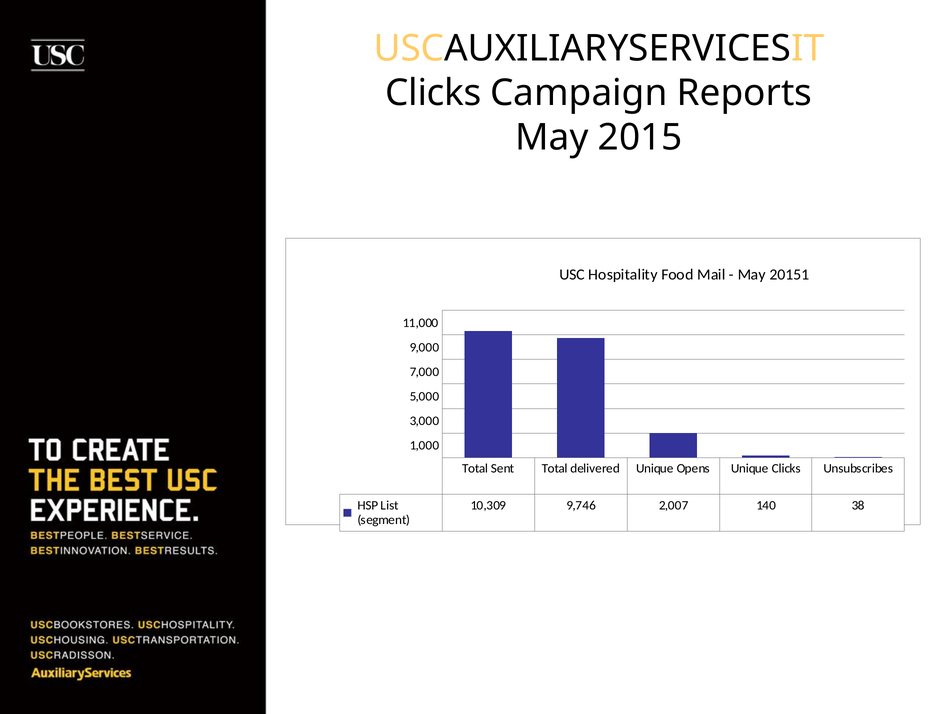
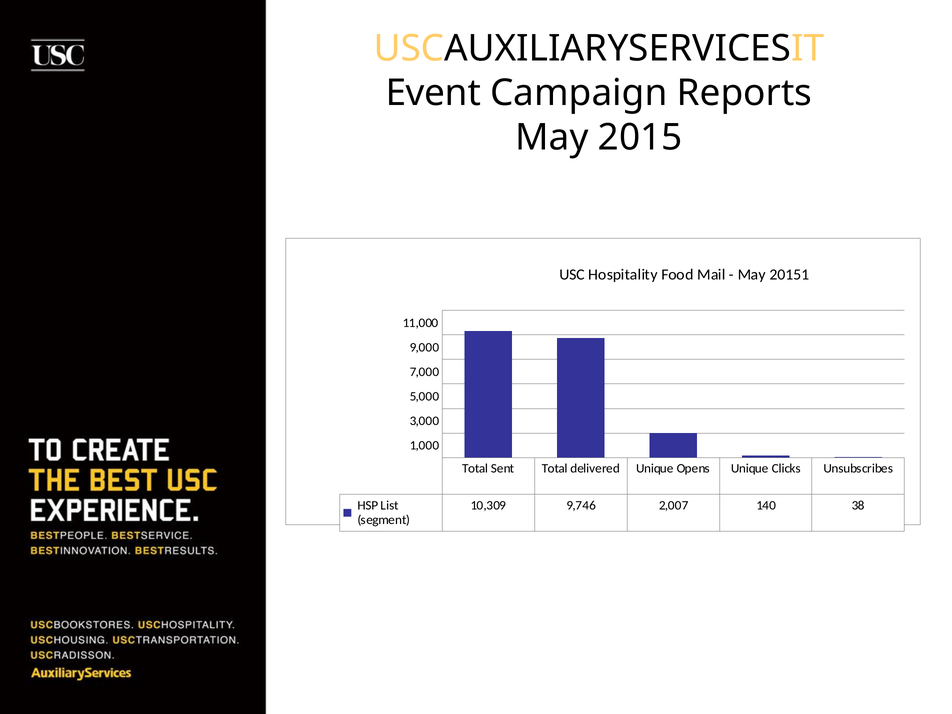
Clicks: Clicks -> Event (433, 93)
